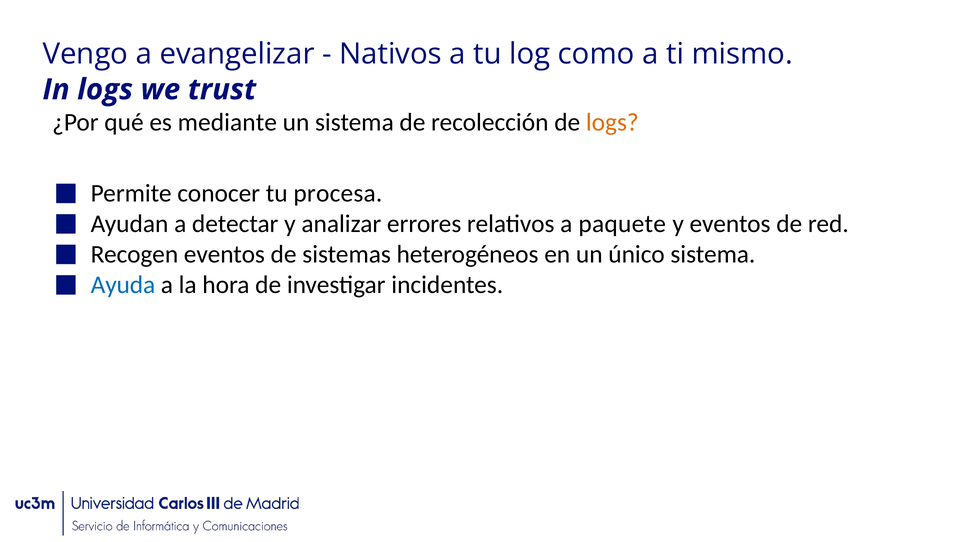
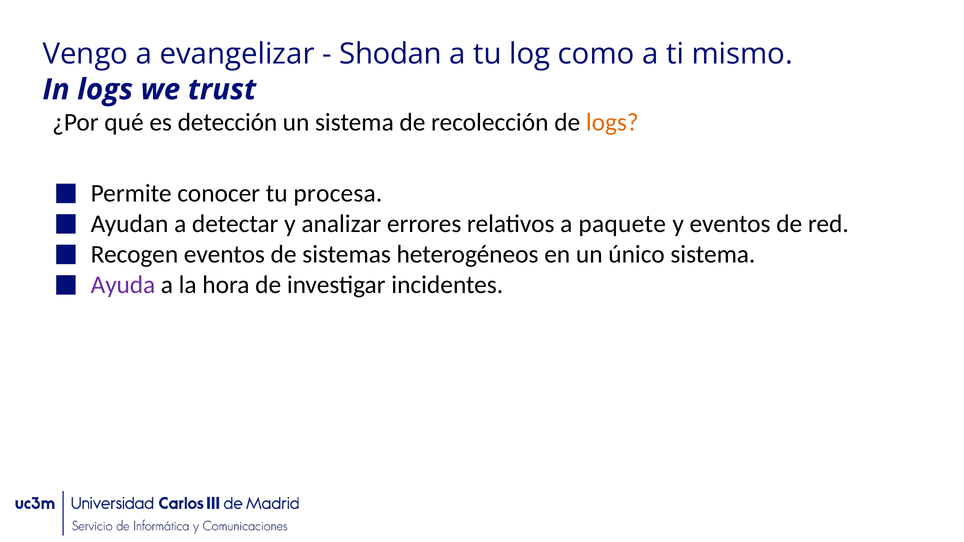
Nativos: Nativos -> Shodan (391, 54)
mediante: mediante -> detección (227, 123)
Ayuda colour: blue -> purple (123, 285)
